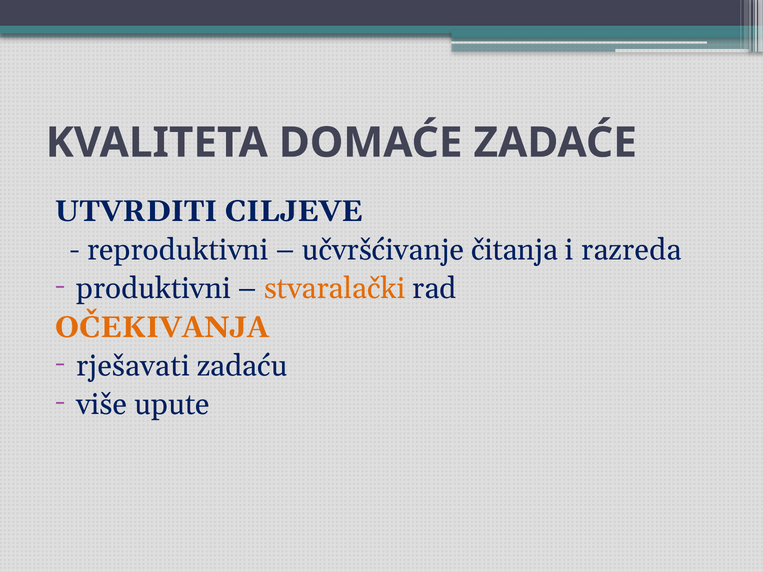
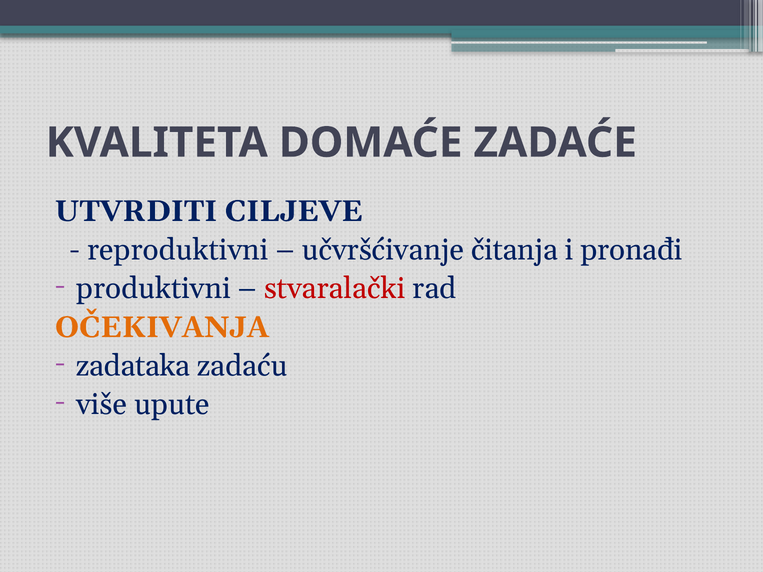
razreda: razreda -> pronađi (632, 250)
stvaralački colour: orange -> red (335, 289)
rješavati: rješavati -> zadataka (133, 366)
